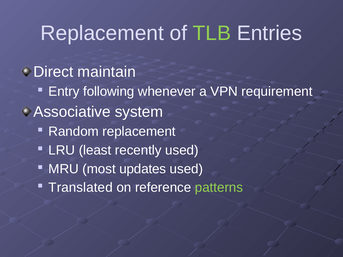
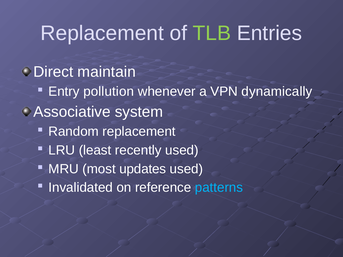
following: following -> pollution (109, 92)
requirement: requirement -> dynamically (277, 92)
Translated: Translated -> Invalidated (81, 188)
patterns colour: light green -> light blue (219, 188)
